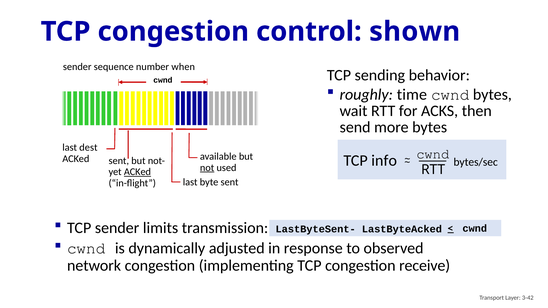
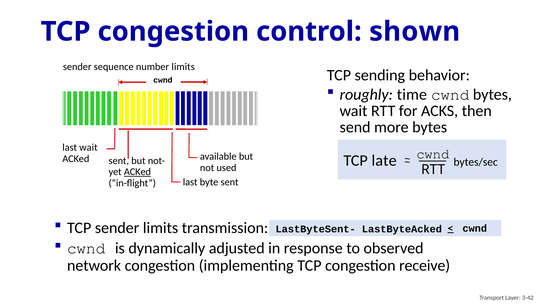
number when: when -> limits (183, 67)
last dest: dest -> wait (88, 148)
info: info -> late (384, 161)
not underline: present -> none (207, 168)
